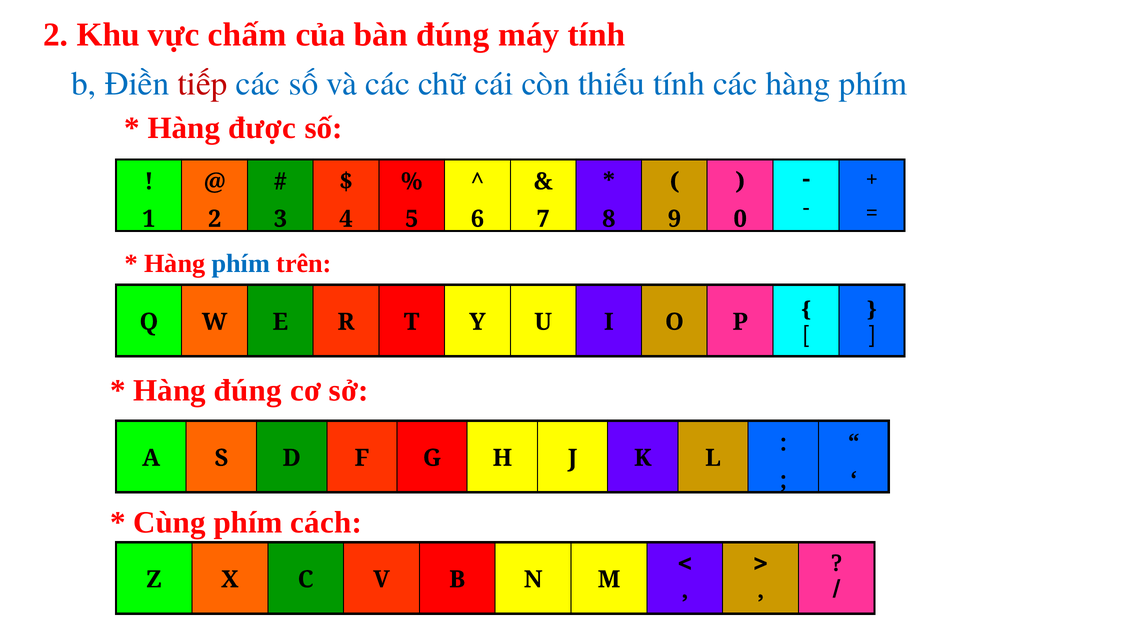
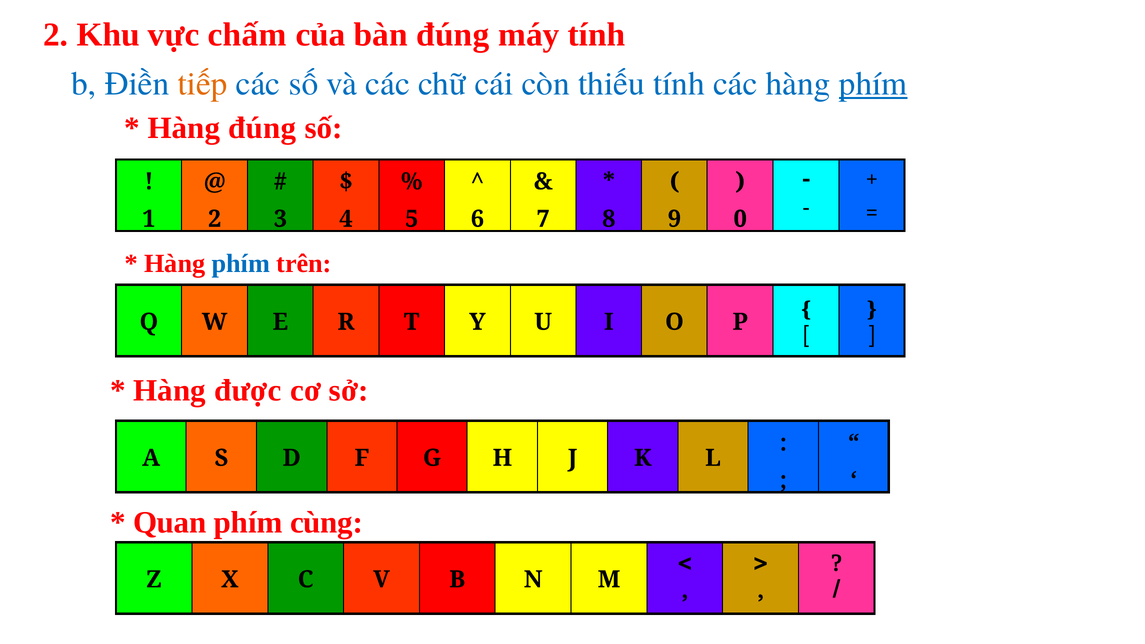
tiếp colour: red -> orange (203, 84)
phím underline: none -> present (873, 84)
Hàng được: được -> đúng (262, 128)
Hàng đúng: đúng -> được (248, 391)
Cùng: Cùng -> Quan (170, 522)
cách: cách -> cùng (326, 522)
